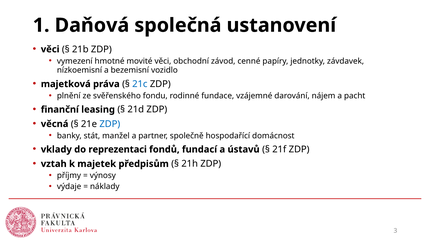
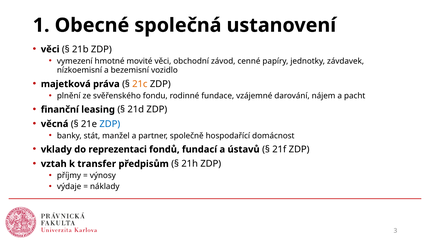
Daňová: Daňová -> Obecné (92, 25)
21c colour: blue -> orange (140, 84)
majetek: majetek -> transfer (97, 164)
